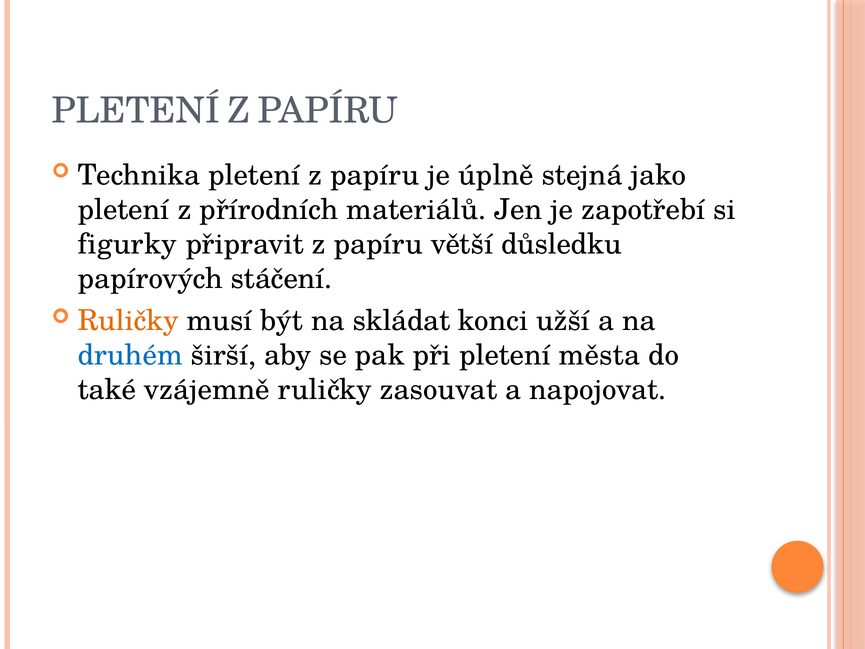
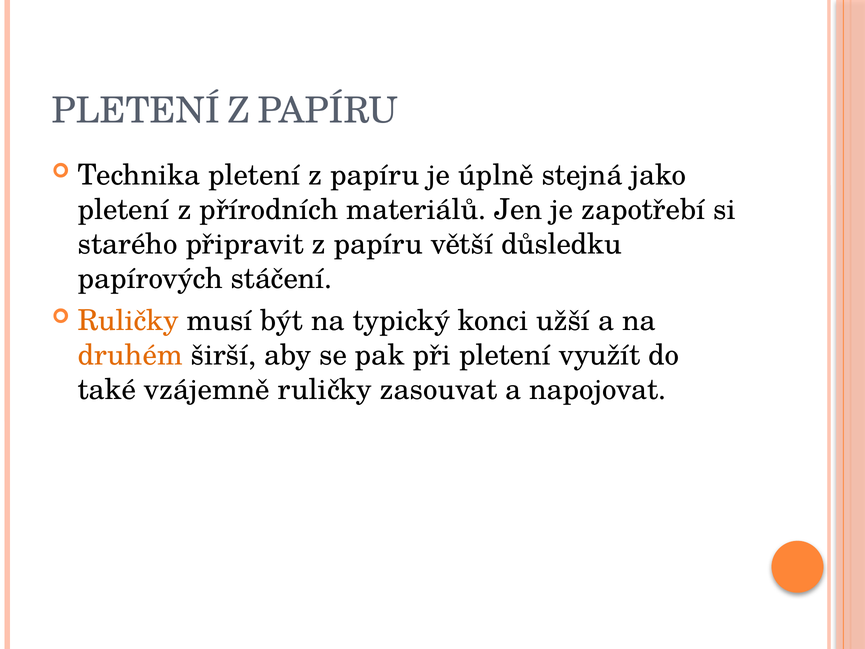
figurky: figurky -> starého (128, 244)
skládat: skládat -> typický (401, 321)
druhém colour: blue -> orange (130, 355)
města: města -> využít (600, 355)
